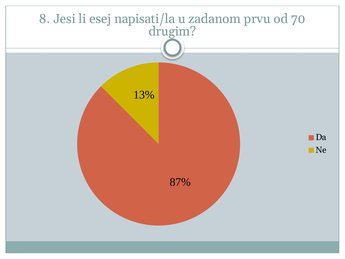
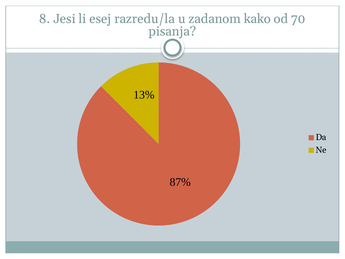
napisati/la: napisati/la -> razredu/la (145, 19)
prvu: prvu -> kako (257, 19)
drugim: drugim -> pisanja (172, 31)
